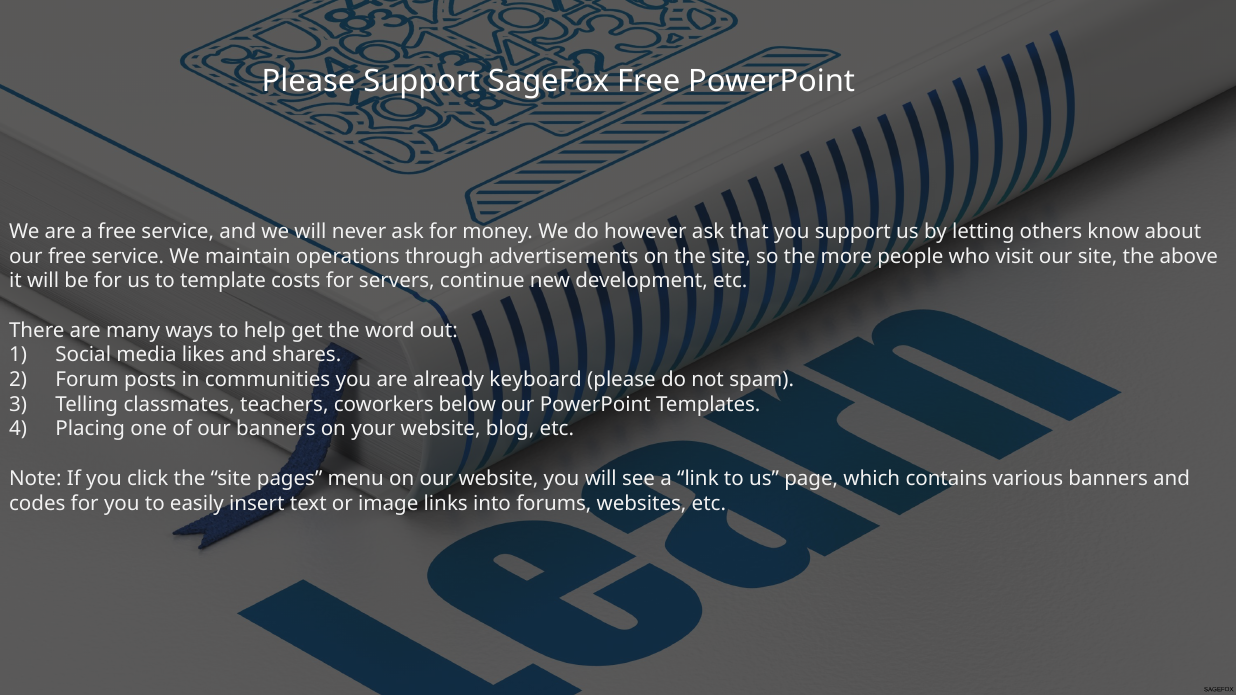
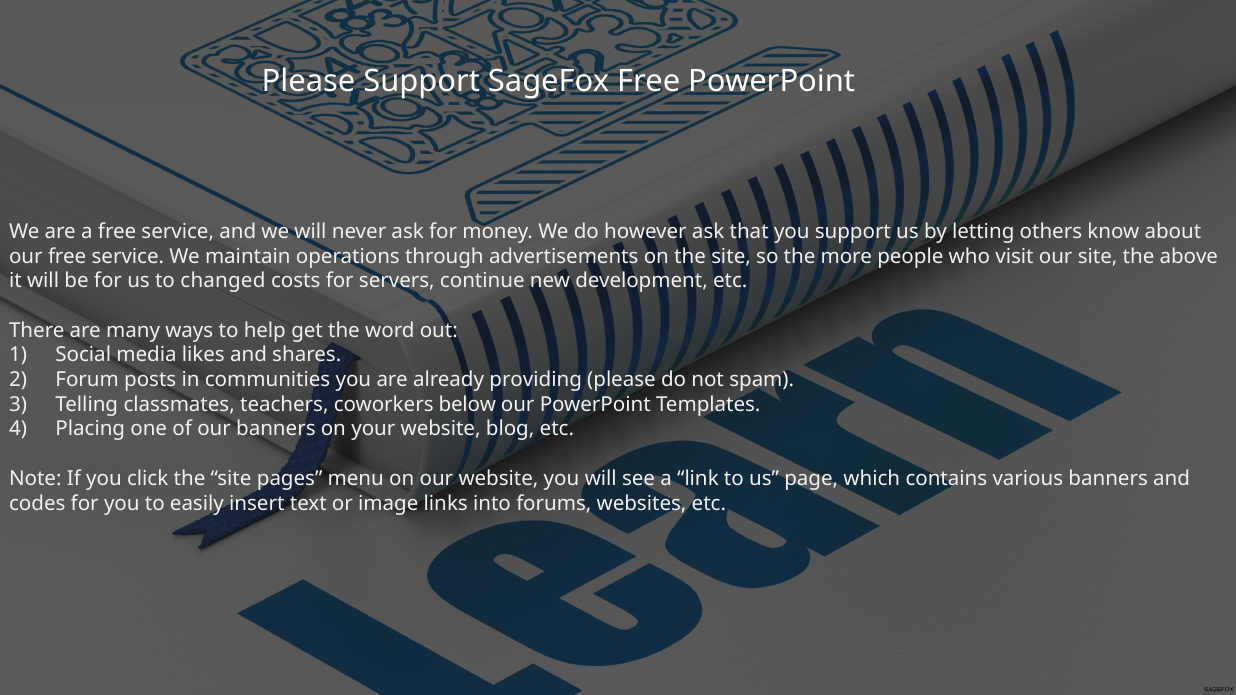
template: template -> changed (223, 281)
keyboard: keyboard -> providing (536, 380)
